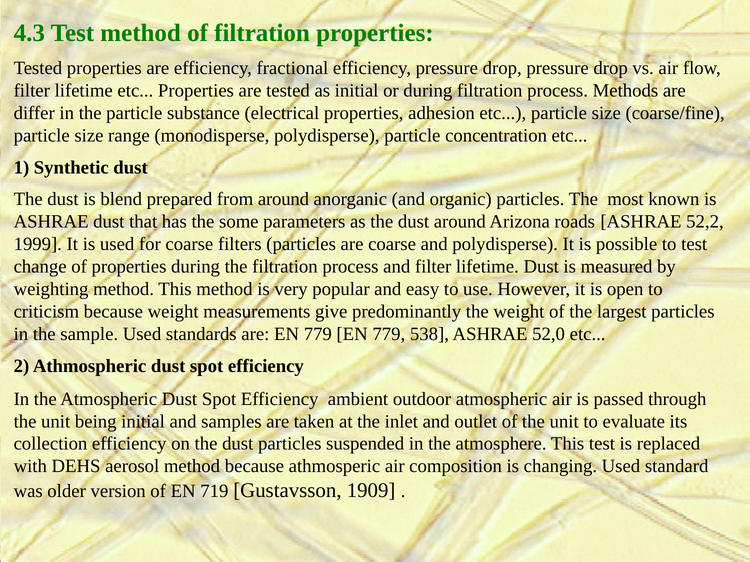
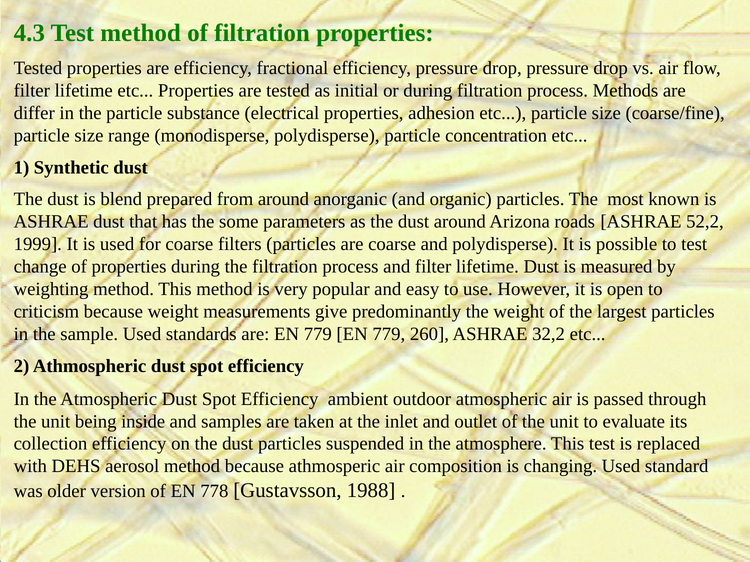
538: 538 -> 260 (429, 334)
52,0: 52,0 -> 32,2 (549, 334)
being initial: initial -> inside (143, 422)
719: 719 -> 778 (214, 491)
1909: 1909 -> 1988 (371, 491)
